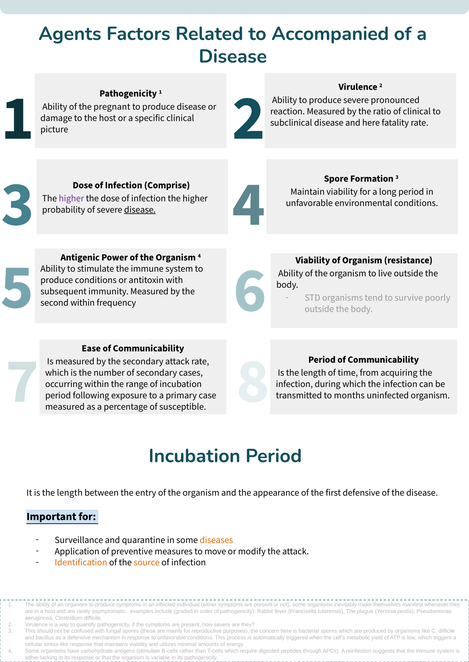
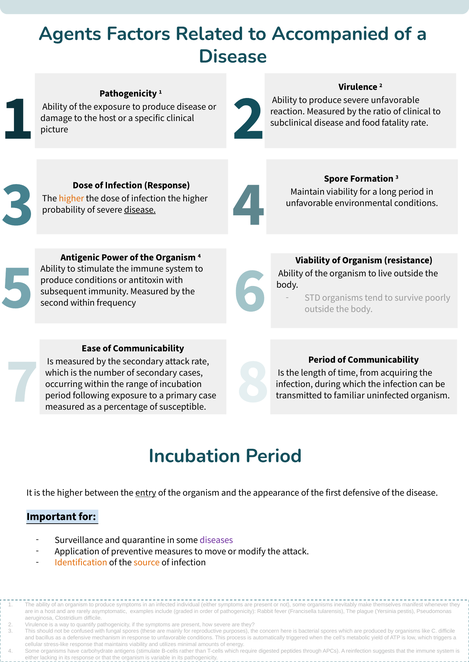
severe pronounced: pronounced -> unfavorable (395, 100)
the pregnant: pregnant -> exposure (112, 106)
and here: here -> food (371, 122)
Infection Comprise: Comprise -> Response (167, 185)
higher colour: purple -> orange (71, 198)
months: months -> familiar (349, 395)
It is the length: length -> higher (70, 492)
entry underline: none -> present (146, 492)
diseases colour: orange -> purple (216, 539)
